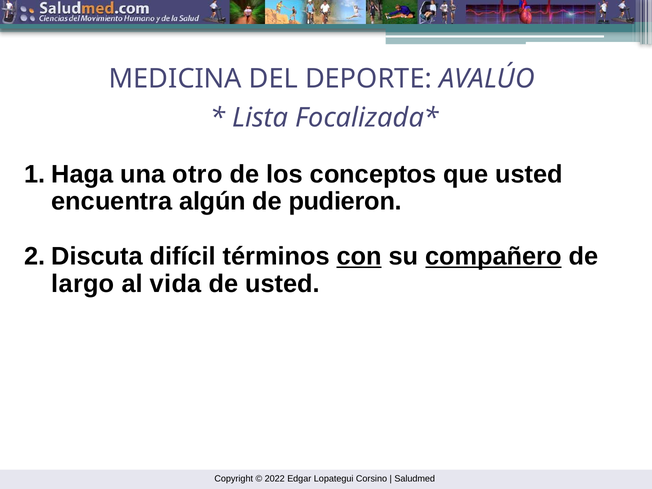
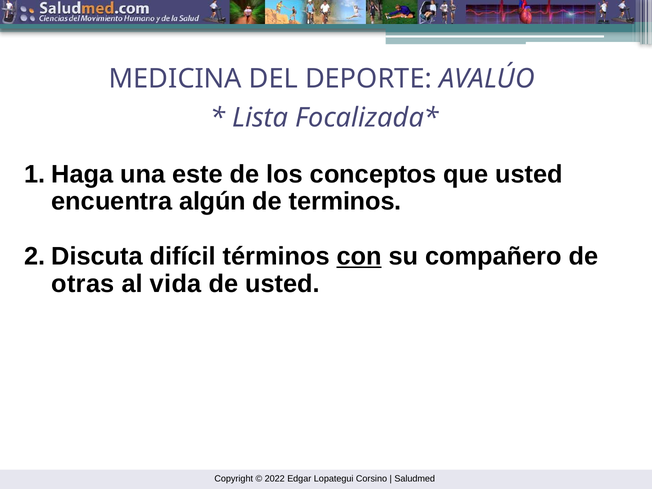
otro: otro -> este (198, 174)
pudieron: pudieron -> terminos (345, 202)
compañero underline: present -> none (493, 256)
largo: largo -> otras (83, 284)
